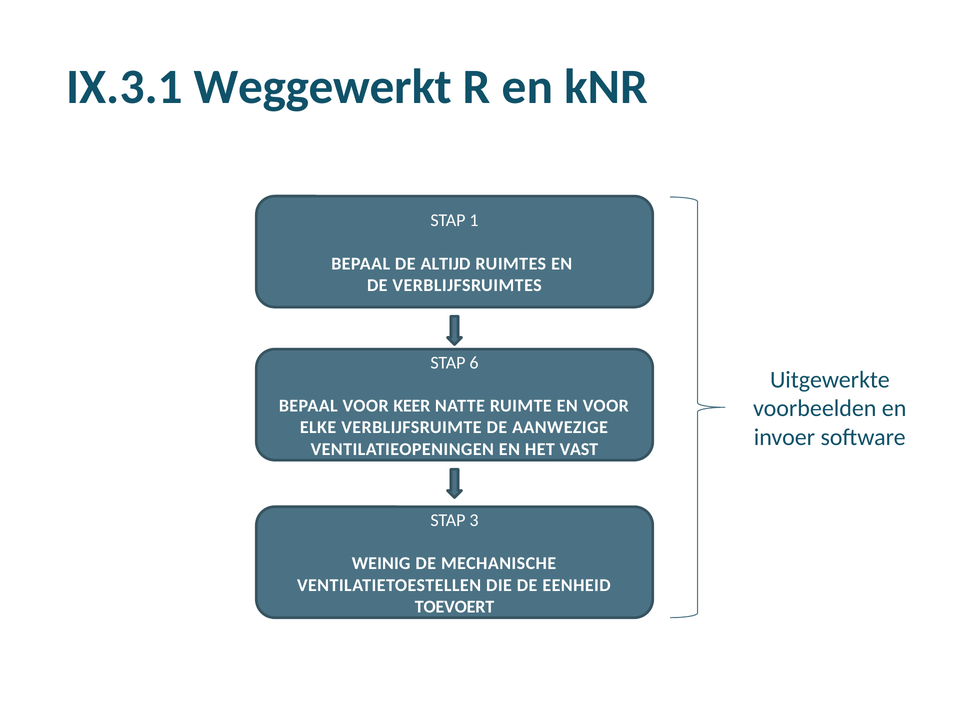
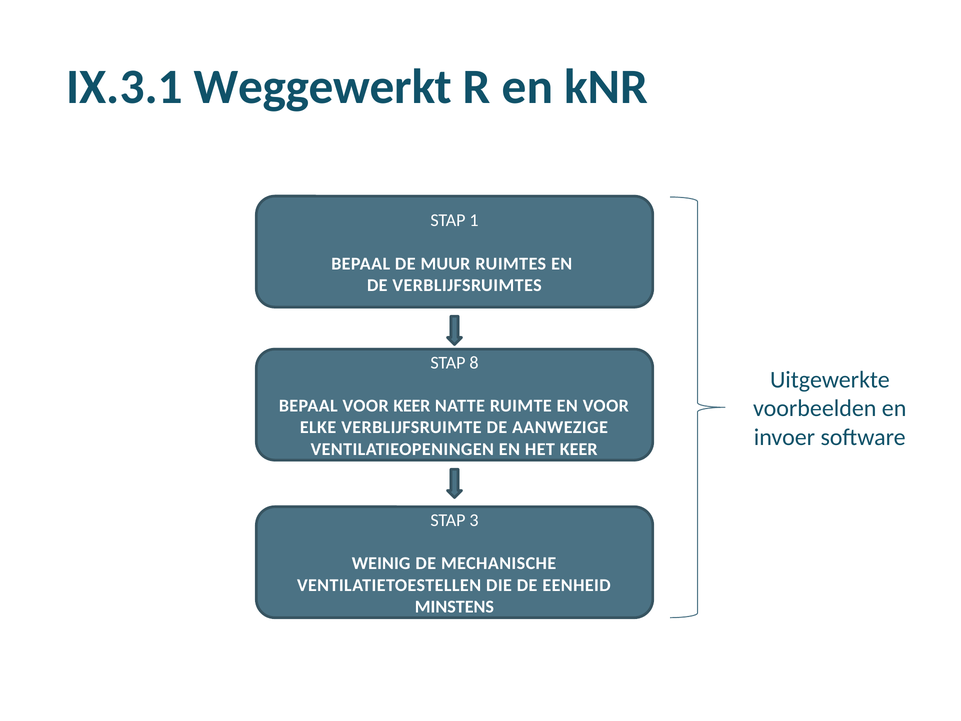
ALTIJD: ALTIJD -> MUUR (445, 264)
6: 6 -> 8 (474, 363)
HET VAST: VAST -> KEER (579, 449)
TOEVOERT: TOEVOERT -> MINSTENS (454, 606)
